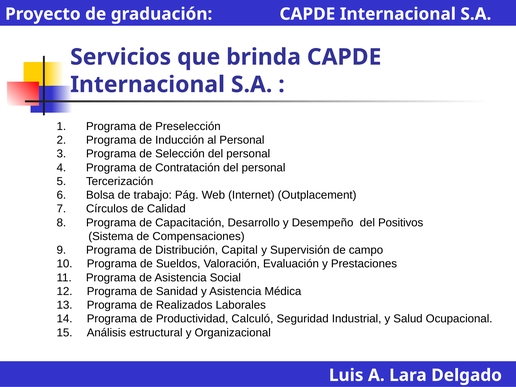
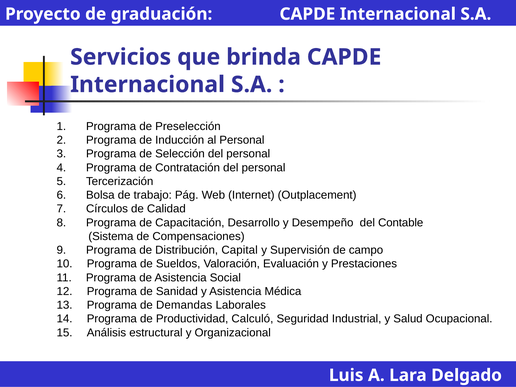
Positivos: Positivos -> Contable (401, 223)
Realizados: Realizados -> Demandas (184, 305)
